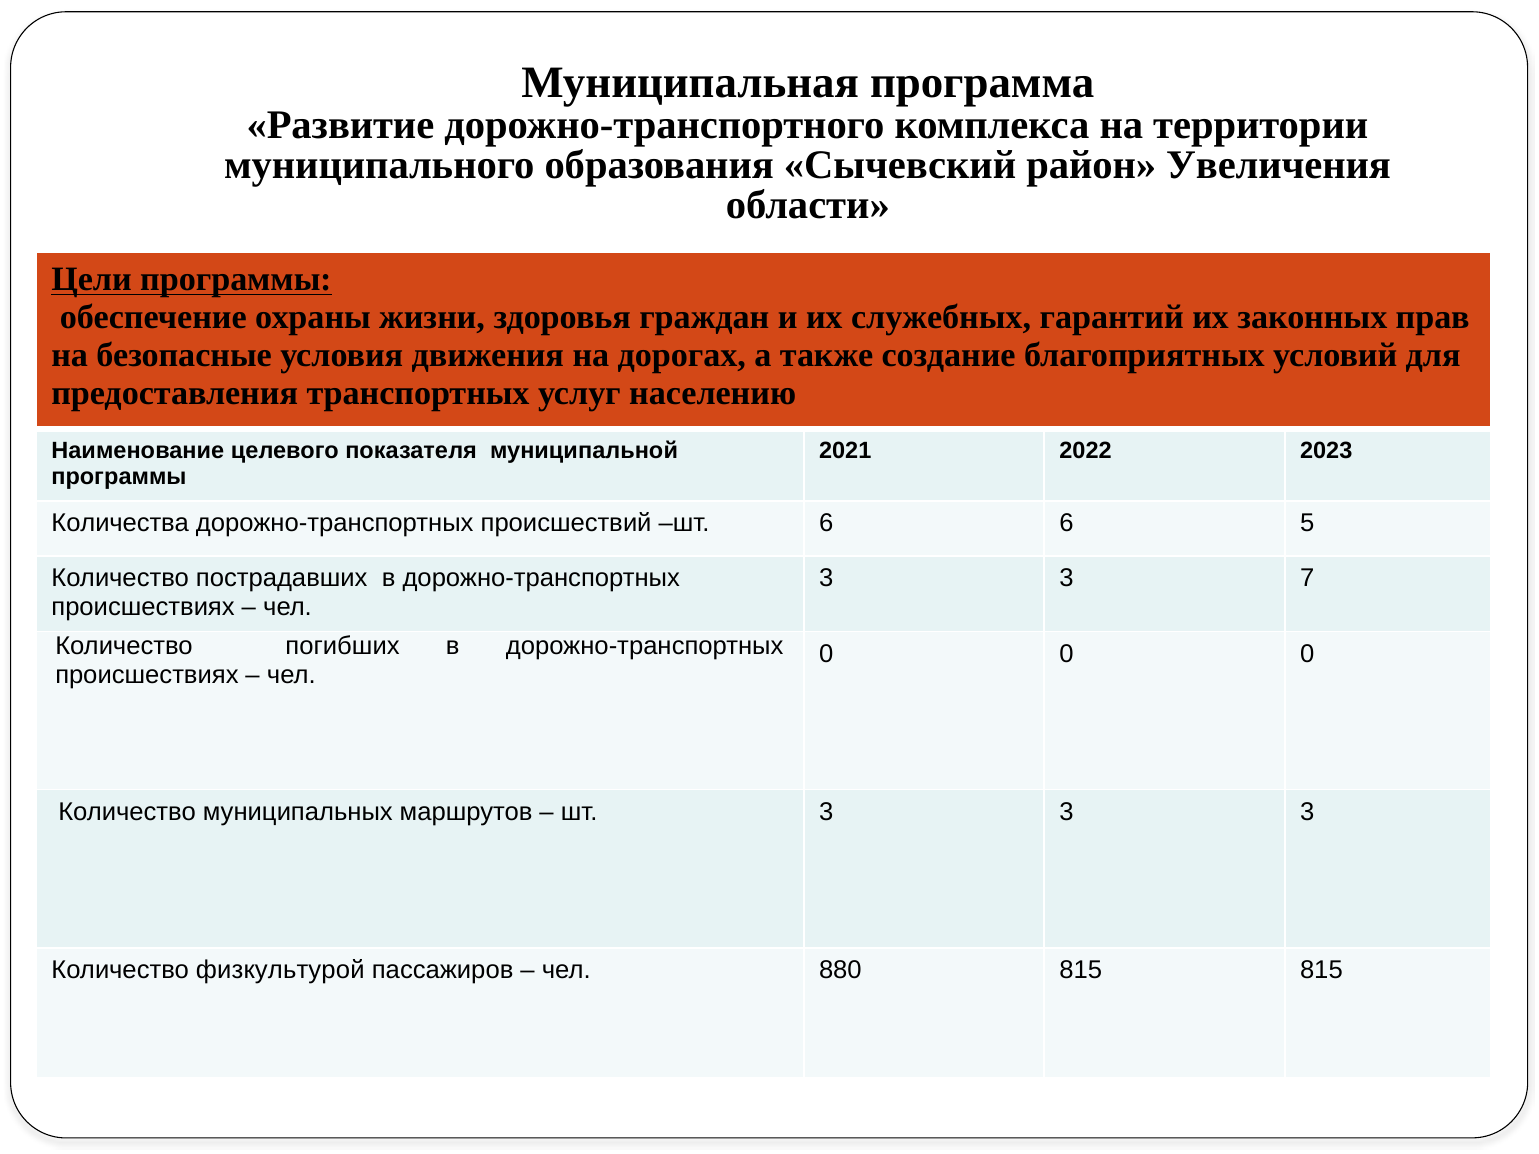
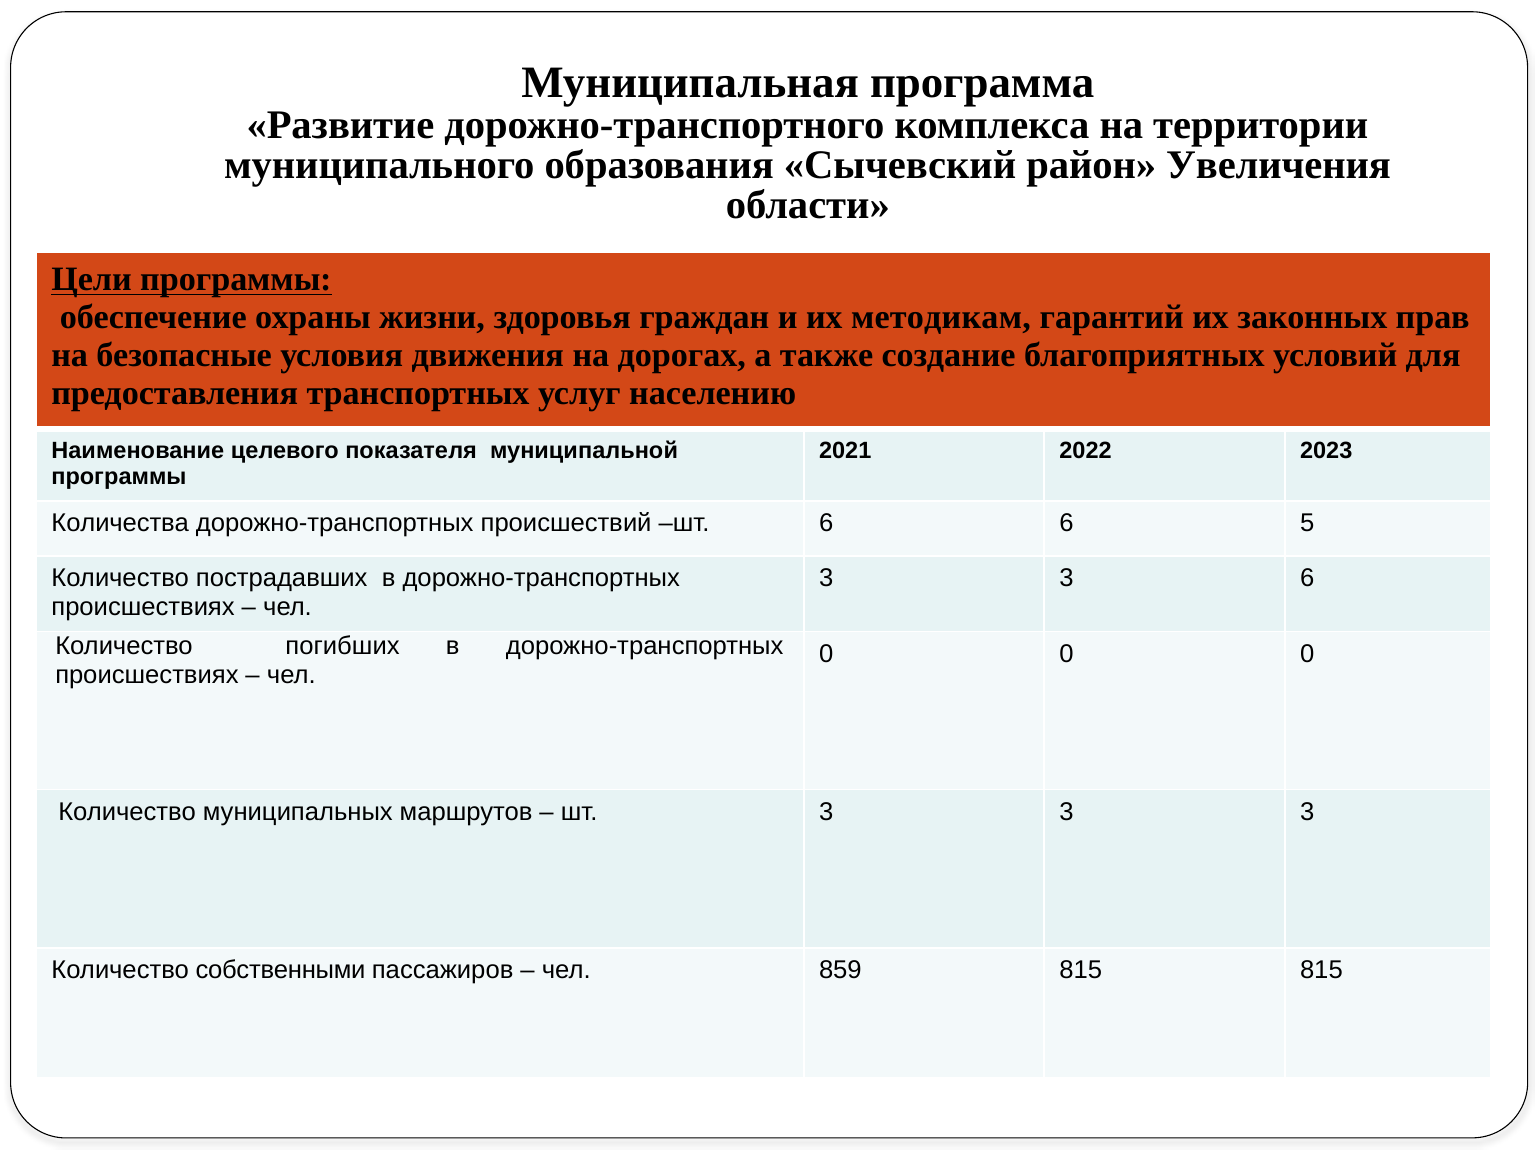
служебных: служебных -> методикам (941, 317)
3 7: 7 -> 6 (1307, 578)
физкультурой: физкультурой -> собственными (280, 970)
880: 880 -> 859 (840, 970)
